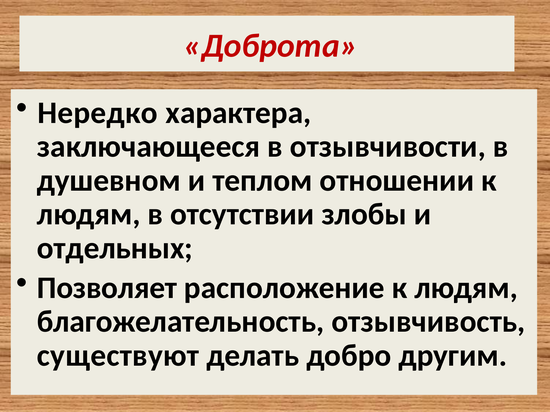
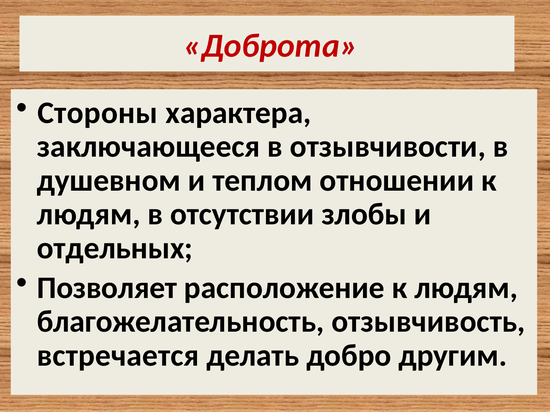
Нередко: Нередко -> Стороны (98, 113)
существуют: существуют -> встречается (118, 356)
